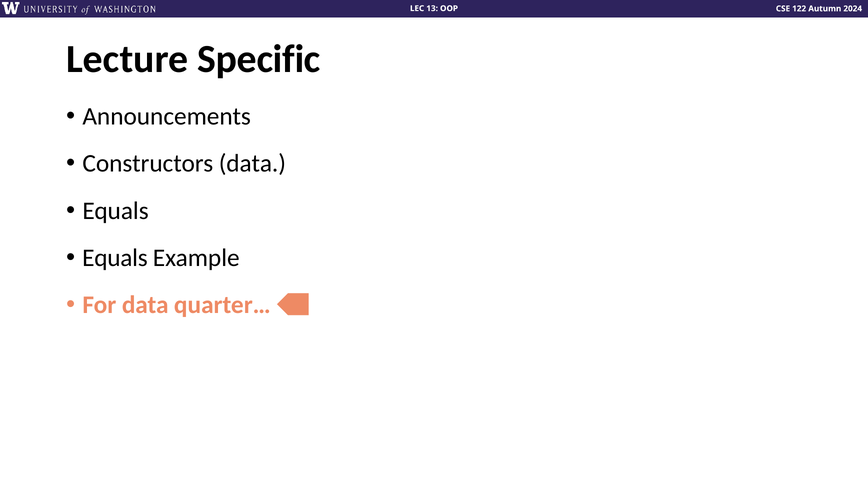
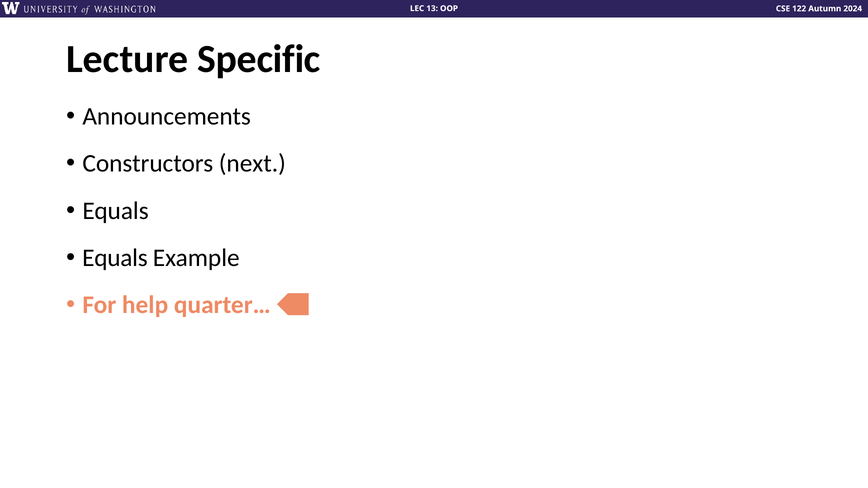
Constructors data: data -> next (252, 164)
For data: data -> help (145, 305)
